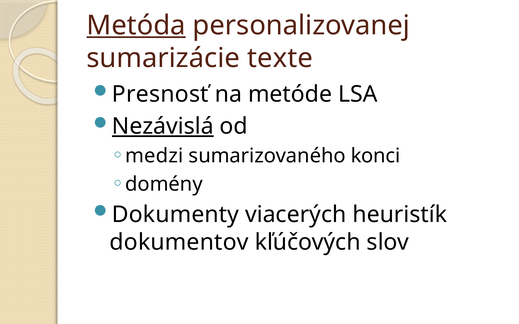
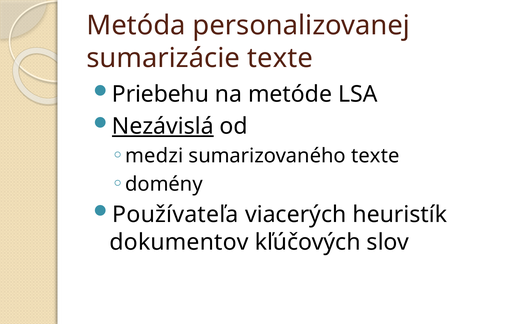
Metóda underline: present -> none (136, 25)
Presnosť: Presnosť -> Priebehu (160, 94)
sumarizovaného konci: konci -> texte (375, 156)
Dokumenty: Dokumenty -> Používateľa (175, 215)
